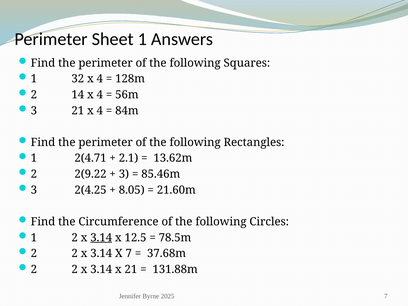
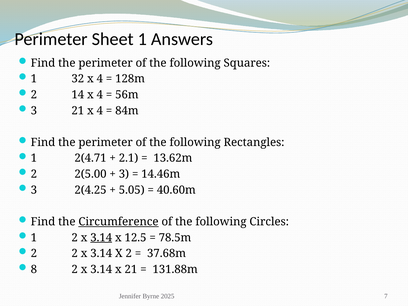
2(9.22: 2(9.22 -> 2(5.00 (90, 174)
85.46m: 85.46m -> 14.46m (161, 174)
8.05: 8.05 -> 5.05 (132, 190)
21.60m: 21.60m -> 40.60m (176, 190)
Circumference underline: none -> present (119, 222)
X 7: 7 -> 2 (129, 253)
2: 2 -> 8 (34, 269)
